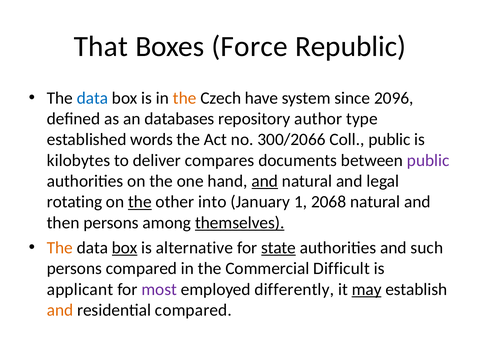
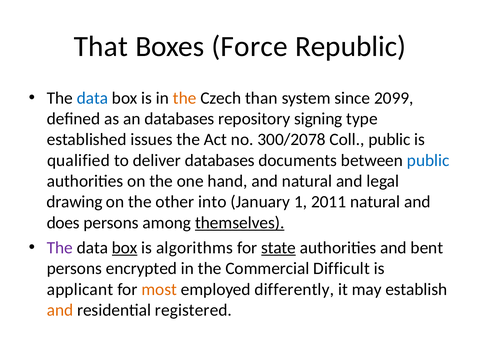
have: have -> than (261, 98)
2096: 2096 -> 2099 (394, 98)
author: author -> signing (318, 119)
words: words -> issues (151, 140)
300/2066: 300/2066 -> 300/2078 (292, 140)
kilobytes: kilobytes -> qualified (78, 160)
deliver compares: compares -> databases (220, 160)
public colour: purple -> blue (428, 160)
and underline: present -> none (265, 181)
rotating: rotating -> drawing (75, 202)
the underline: present -> none (140, 202)
2068: 2068 -> 2011 (329, 202)
then: then -> does (63, 223)
The colour: orange -> purple (60, 248)
alternative: alternative -> algorithms (194, 248)
such: such -> bent (427, 248)
persons compared: compared -> encrypted (141, 269)
most colour: purple -> orange (159, 289)
may underline: present -> none (367, 289)
residential compared: compared -> registered (193, 310)
